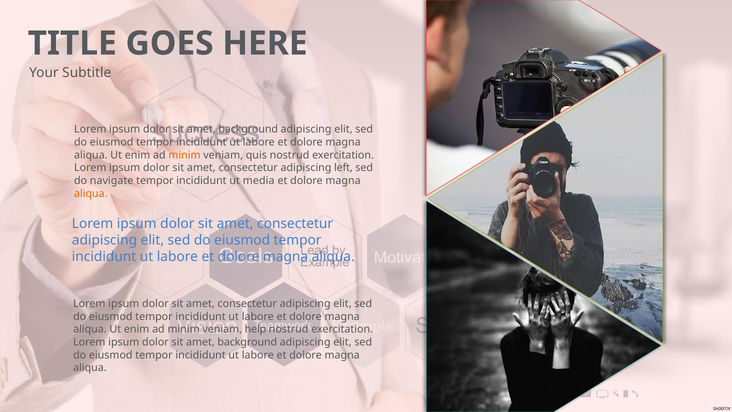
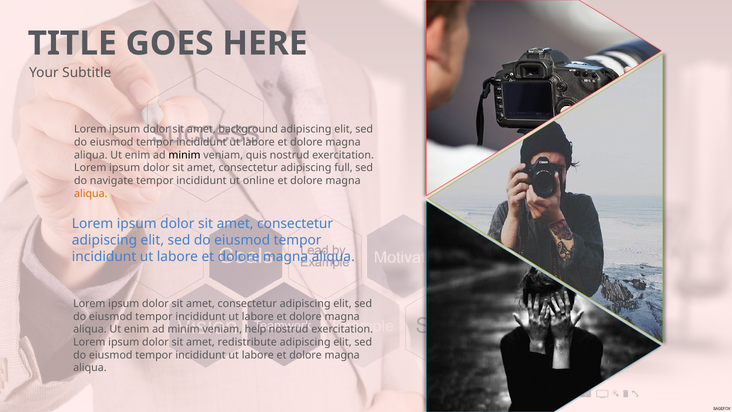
minim colour: orange -> black (184, 155)
left: left -> full (343, 168)
media: media -> online (259, 181)
background: background -> redistribute (247, 342)
